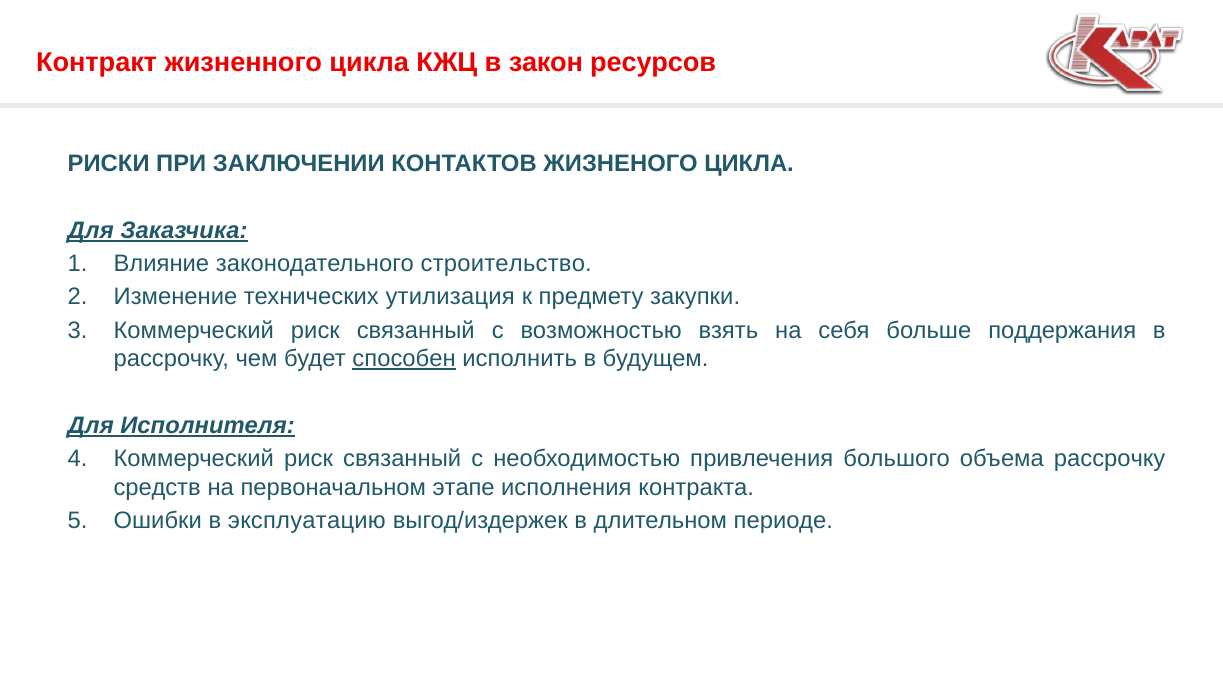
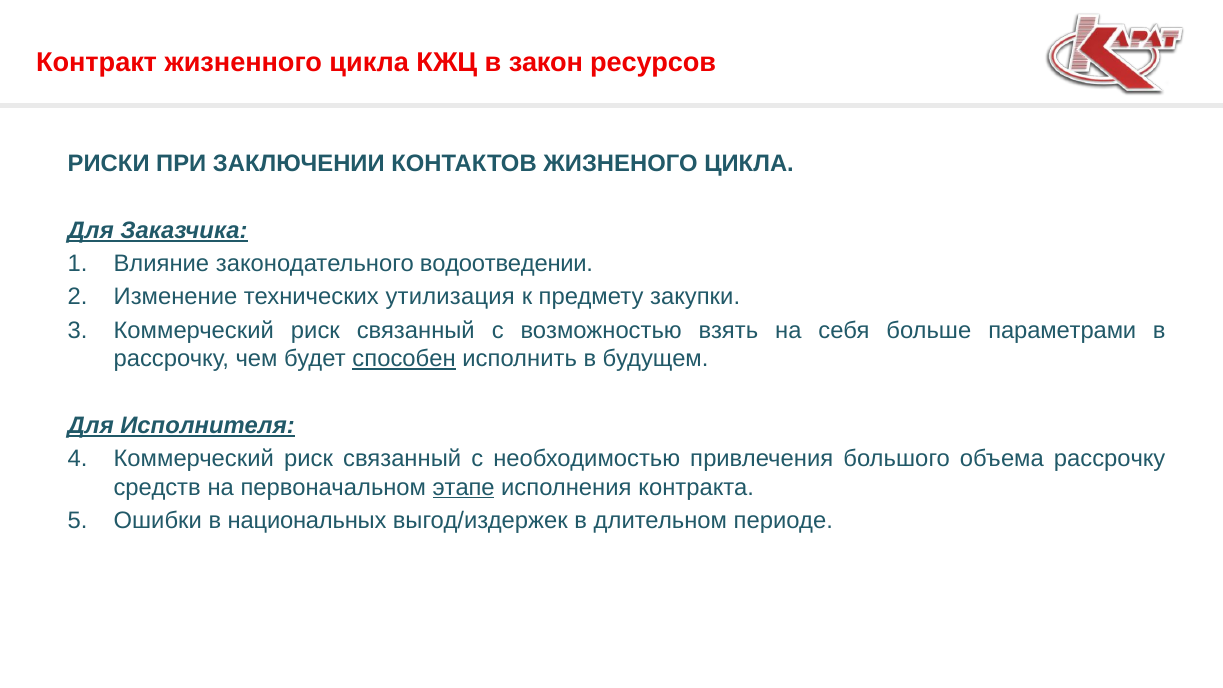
строительство: строительство -> водоотведении (506, 264)
поддержания: поддержания -> параметрами (1062, 330)
этапе underline: none -> present (464, 487)
эксплуатацию: эксплуатацию -> национальных (307, 521)
